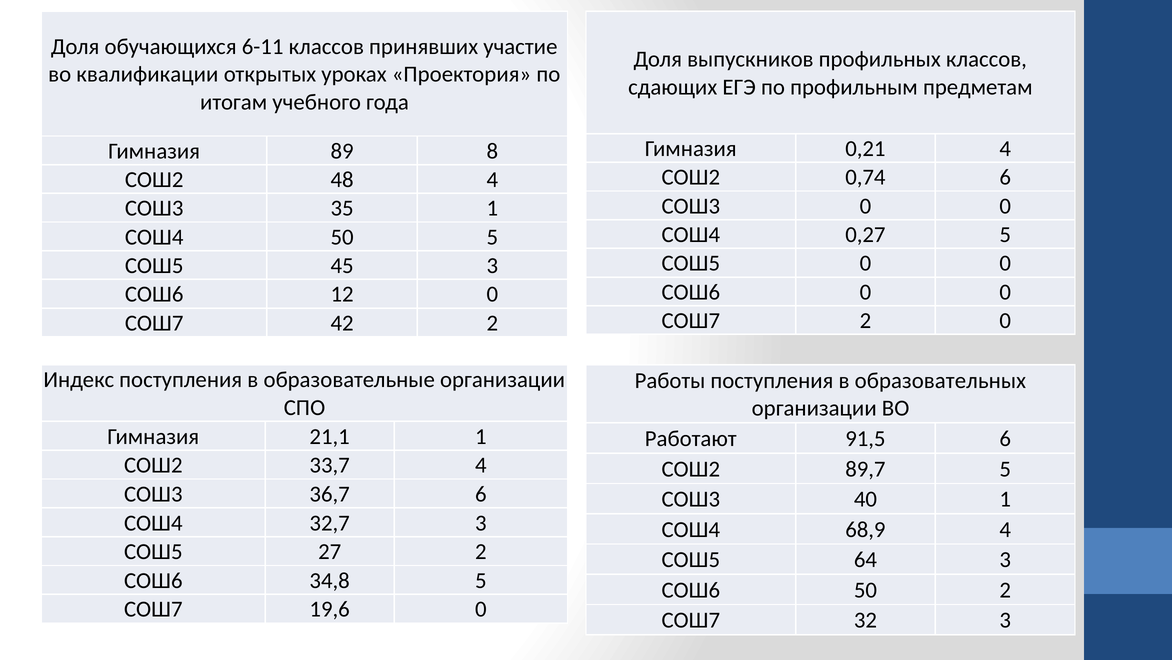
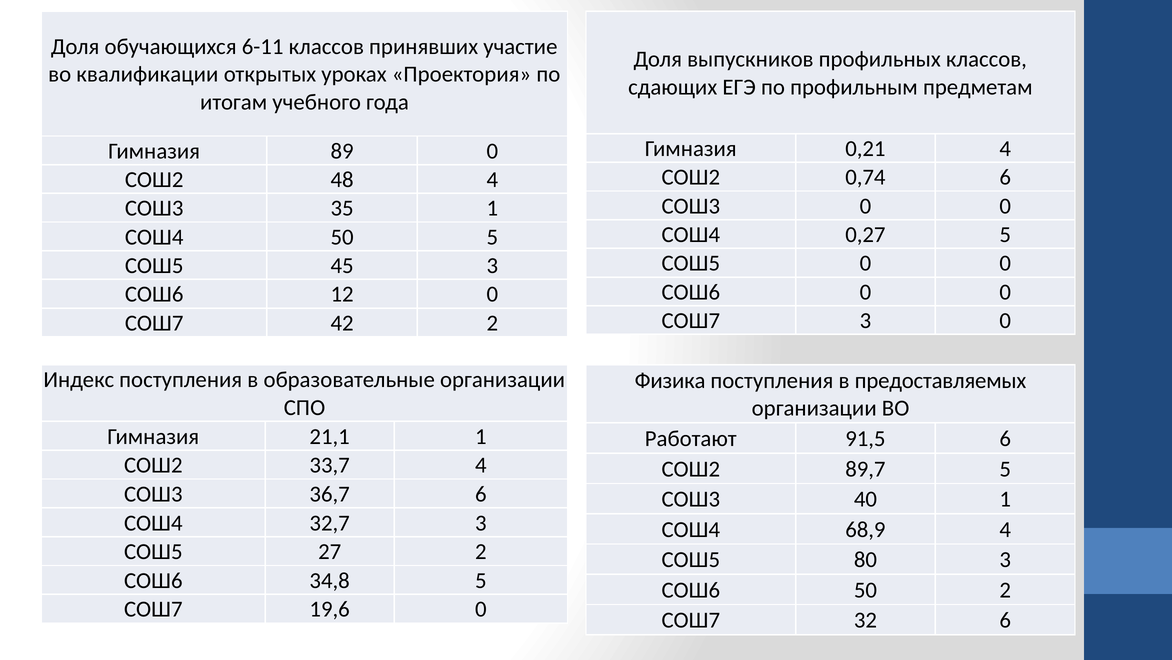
89 8: 8 -> 0 (492, 151)
СОШ7 2: 2 -> 3 (865, 320)
Работы: Работы -> Физика (670, 380)
образовательных: образовательных -> предоставляемых (941, 380)
64: 64 -> 80 (865, 559)
32 3: 3 -> 6 (1005, 620)
